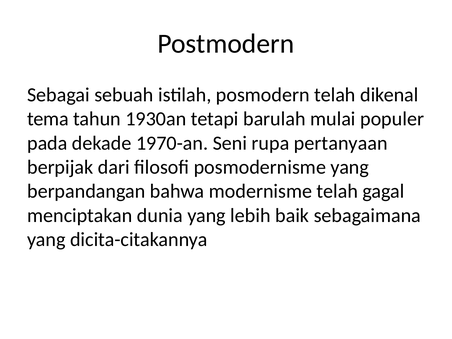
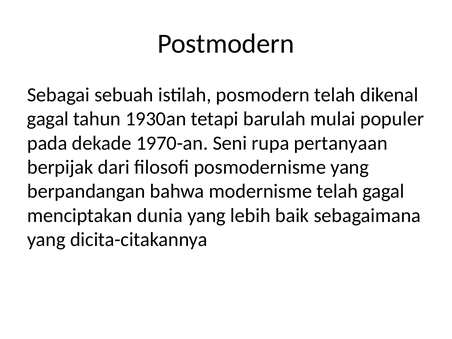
tema: tema -> gagal (48, 119)
